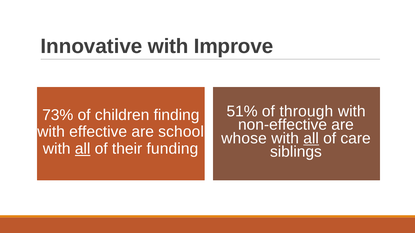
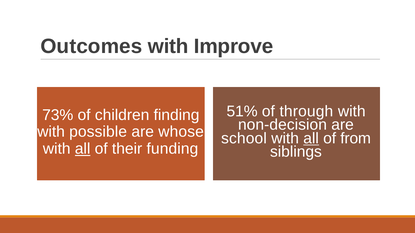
Innovative: Innovative -> Outcomes (91, 46)
non-effective: non-effective -> non-decision (282, 125)
effective: effective -> possible (98, 132)
school: school -> whose (181, 132)
whose: whose -> school (244, 139)
care: care -> from (356, 139)
